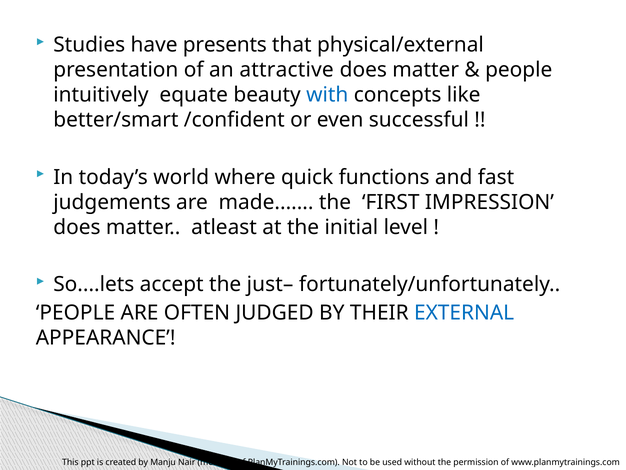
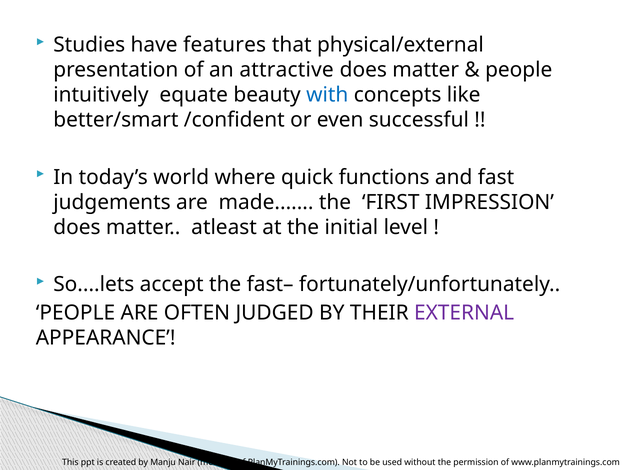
presents: presents -> features (225, 45)
just–: just– -> fast– (270, 284)
EXTERNAL colour: blue -> purple (464, 313)
